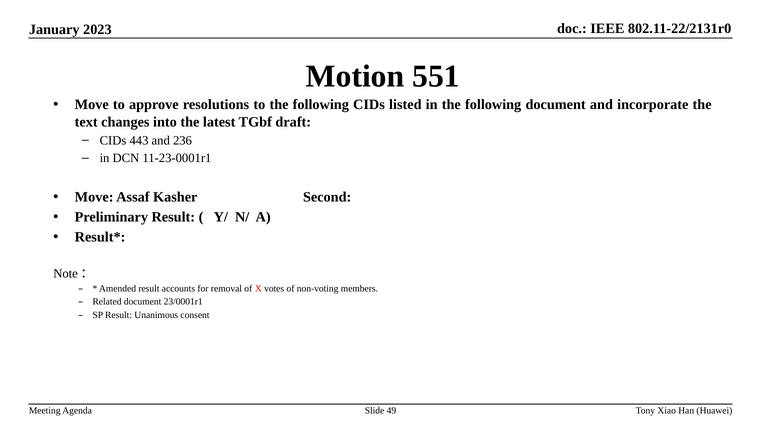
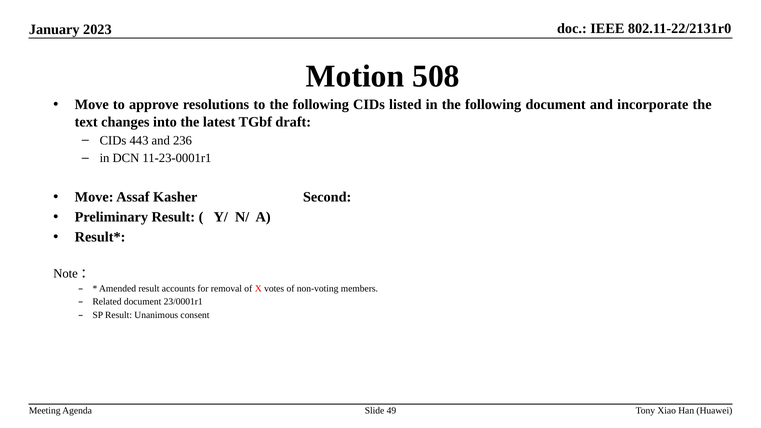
551: 551 -> 508 (436, 76)
